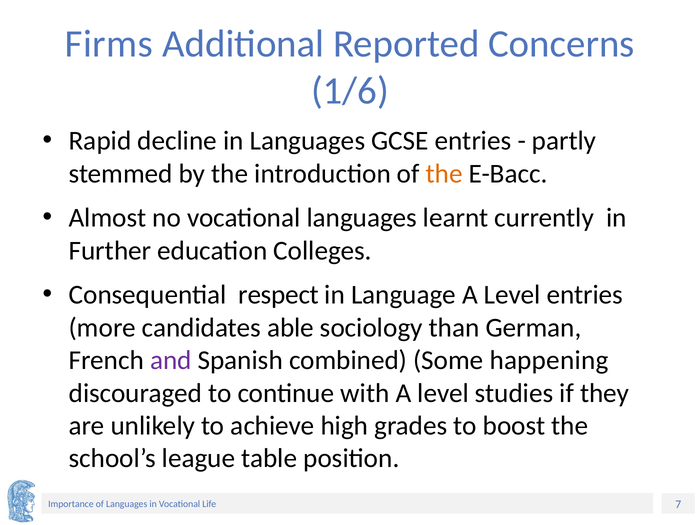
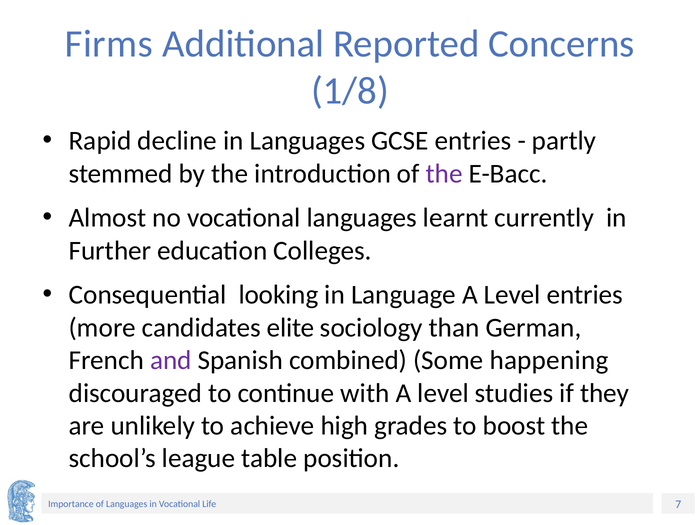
1/6: 1/6 -> 1/8 (350, 91)
the colour: orange -> purple (444, 174)
respect: respect -> looking (279, 295)
able: able -> elite (291, 328)
